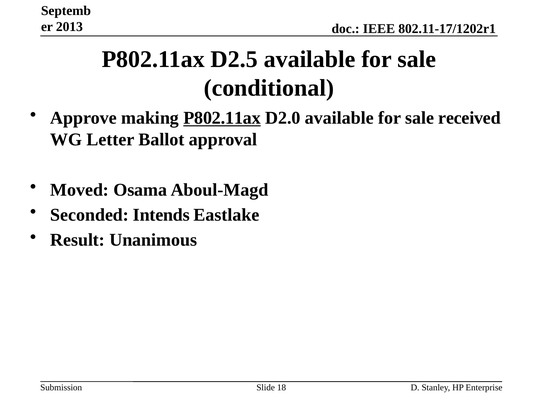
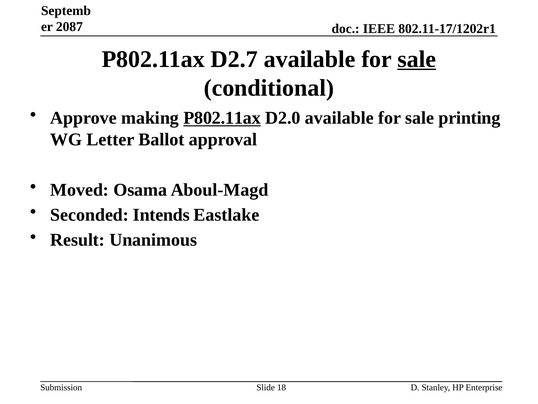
2013: 2013 -> 2087 (69, 27)
D2.5: D2.5 -> D2.7 (234, 59)
sale underline: none -> present (417, 59)
received: received -> printing (469, 118)
